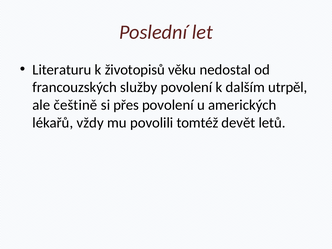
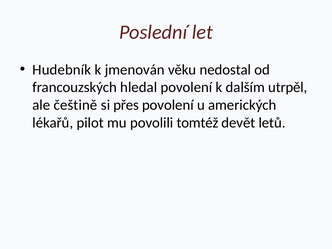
Literaturu: Literaturu -> Hudebník (62, 70)
životopisů: životopisů -> jmenován (135, 70)
služby: služby -> hledal (139, 87)
vždy: vždy -> pilot (90, 123)
